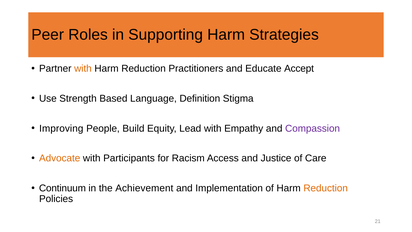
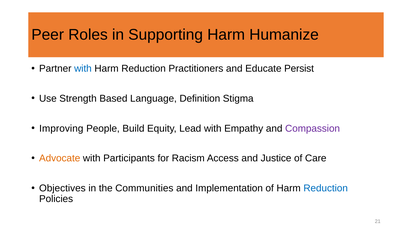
Strategies: Strategies -> Humanize (284, 35)
with colour: orange -> blue (83, 69)
Accept: Accept -> Persist (299, 69)
Continuum: Continuum -> Objectives (62, 188)
Achievement: Achievement -> Communities (144, 188)
Reduction colour: orange -> blue (326, 188)
